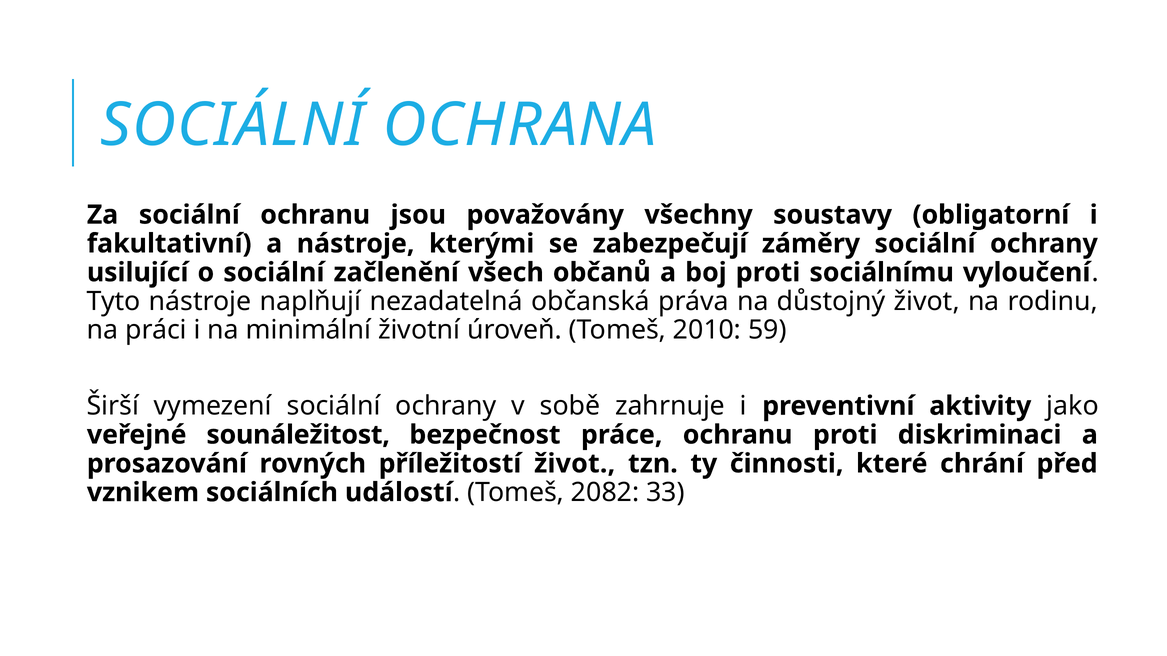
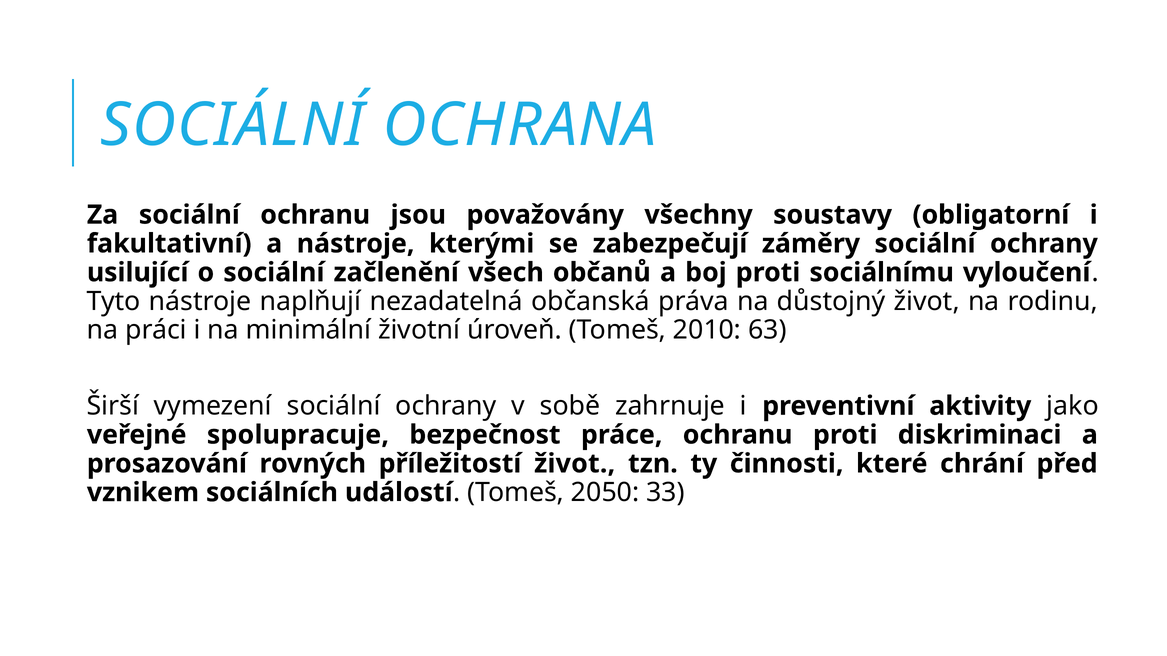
59: 59 -> 63 (767, 330)
sounáležitost: sounáležitost -> spolupracuje (298, 435)
2082: 2082 -> 2050 (605, 493)
